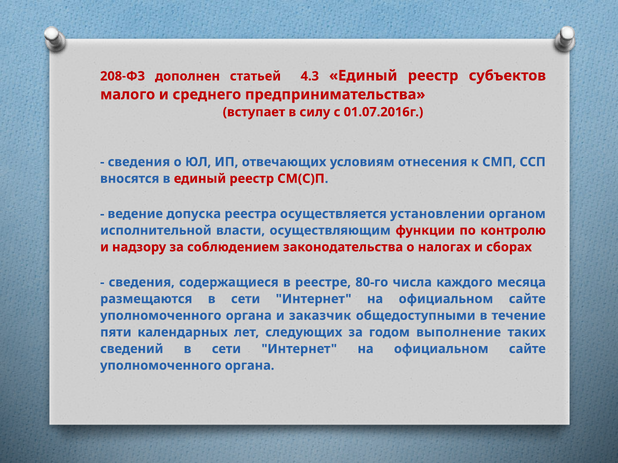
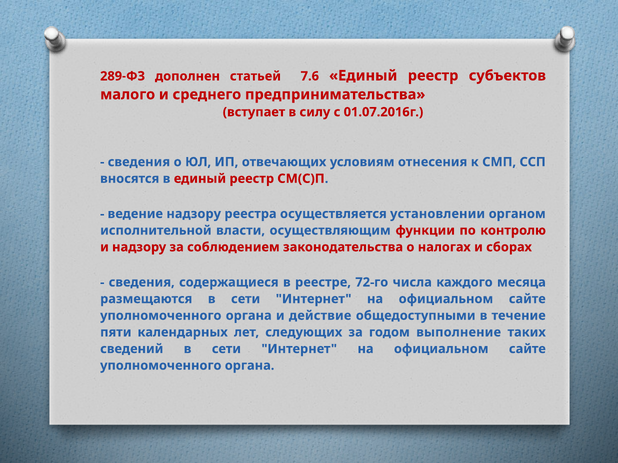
208-ФЗ: 208-ФЗ -> 289-ФЗ (123, 76)
4.3: 4.3 -> 7.6 (310, 76)
ведение допуска: допуска -> надзору (194, 214)
80-го: 80-го -> 72-го (372, 283)
заказчик: заказчик -> действие (320, 316)
